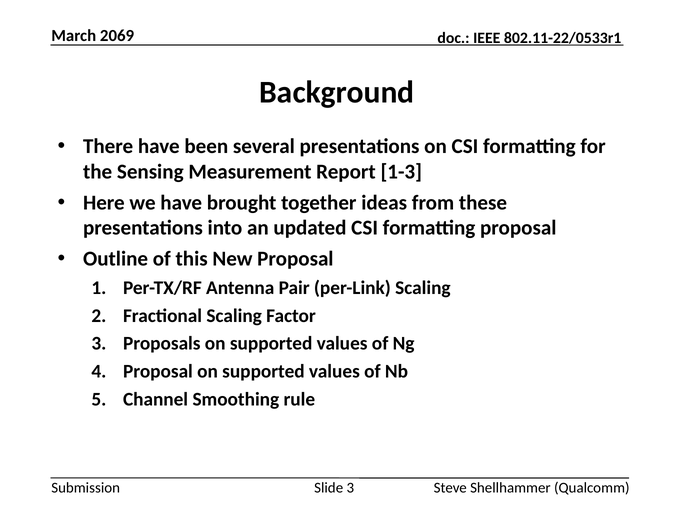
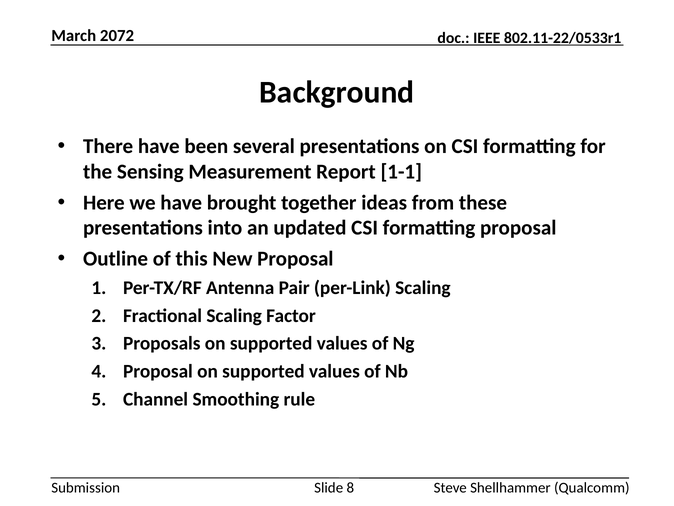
2069: 2069 -> 2072 (117, 36)
1-3: 1-3 -> 1-1 (401, 172)
Slide 3: 3 -> 8 (350, 487)
